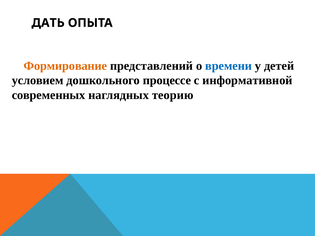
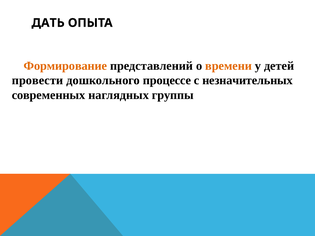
времени colour: blue -> orange (229, 66)
условием: условием -> провести (38, 81)
информативной: информативной -> незначительных (248, 81)
теорию: теорию -> группы (173, 95)
